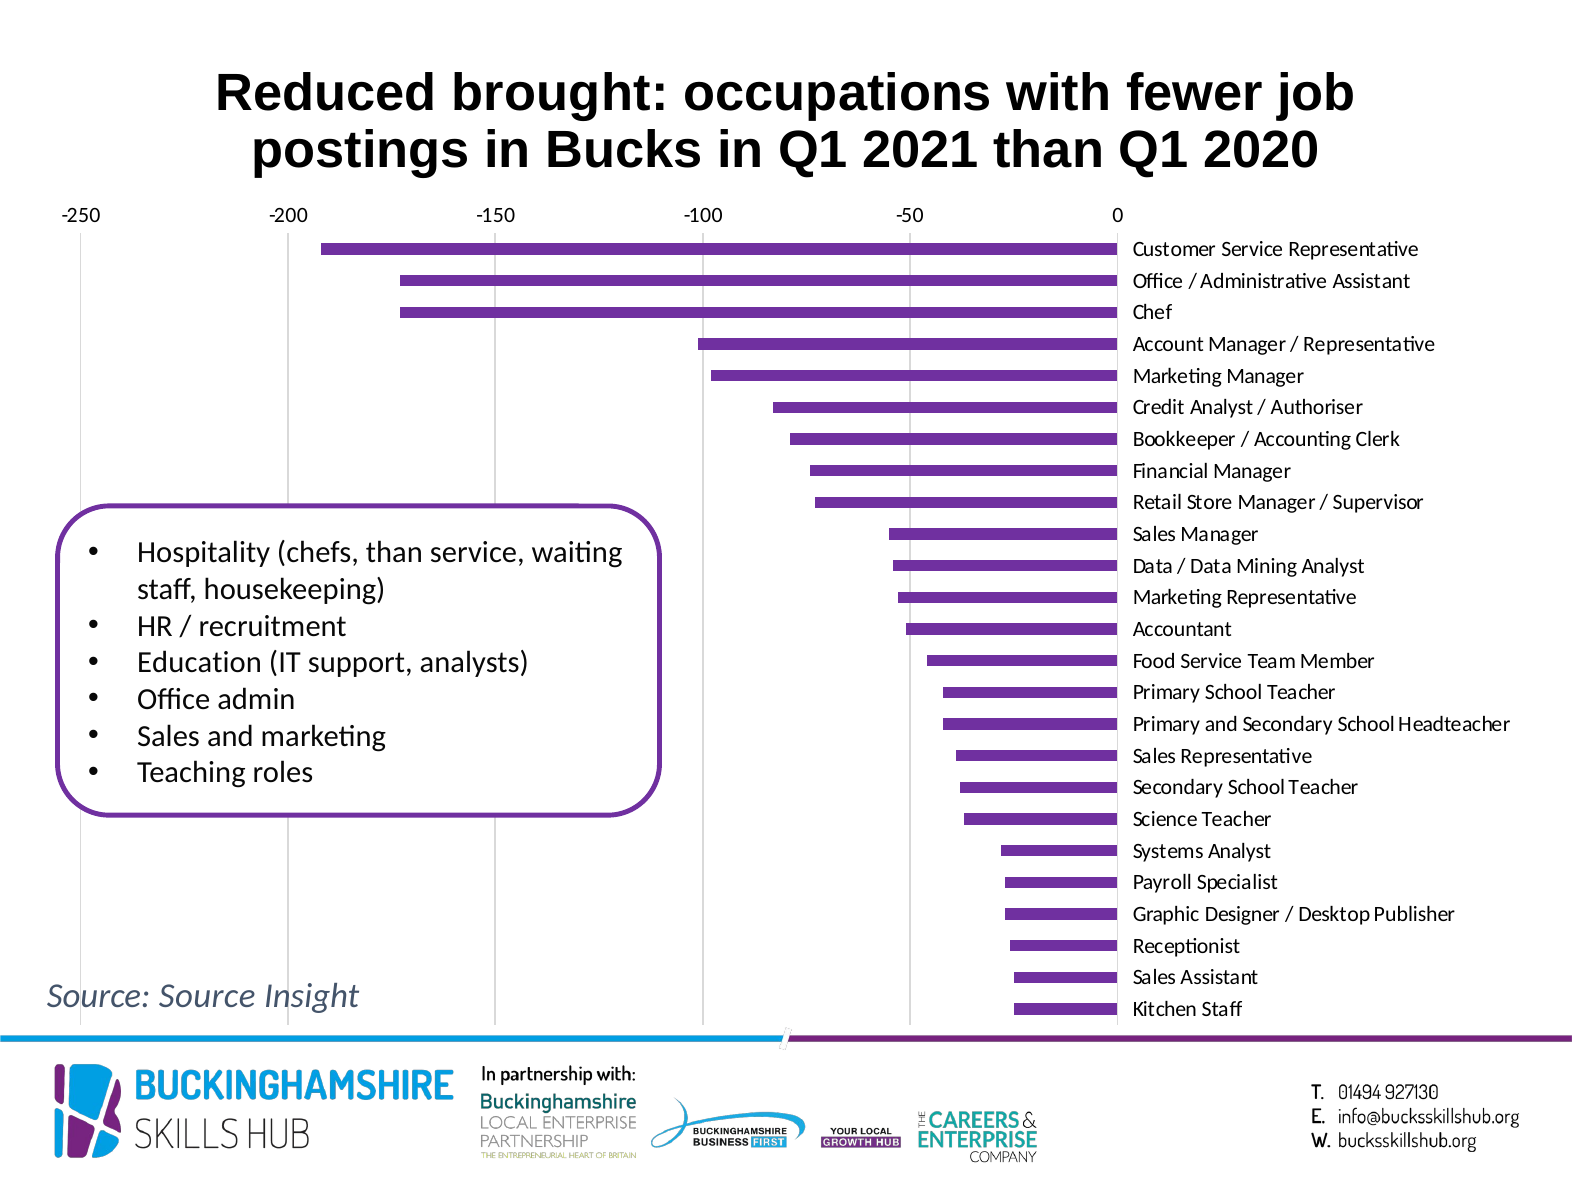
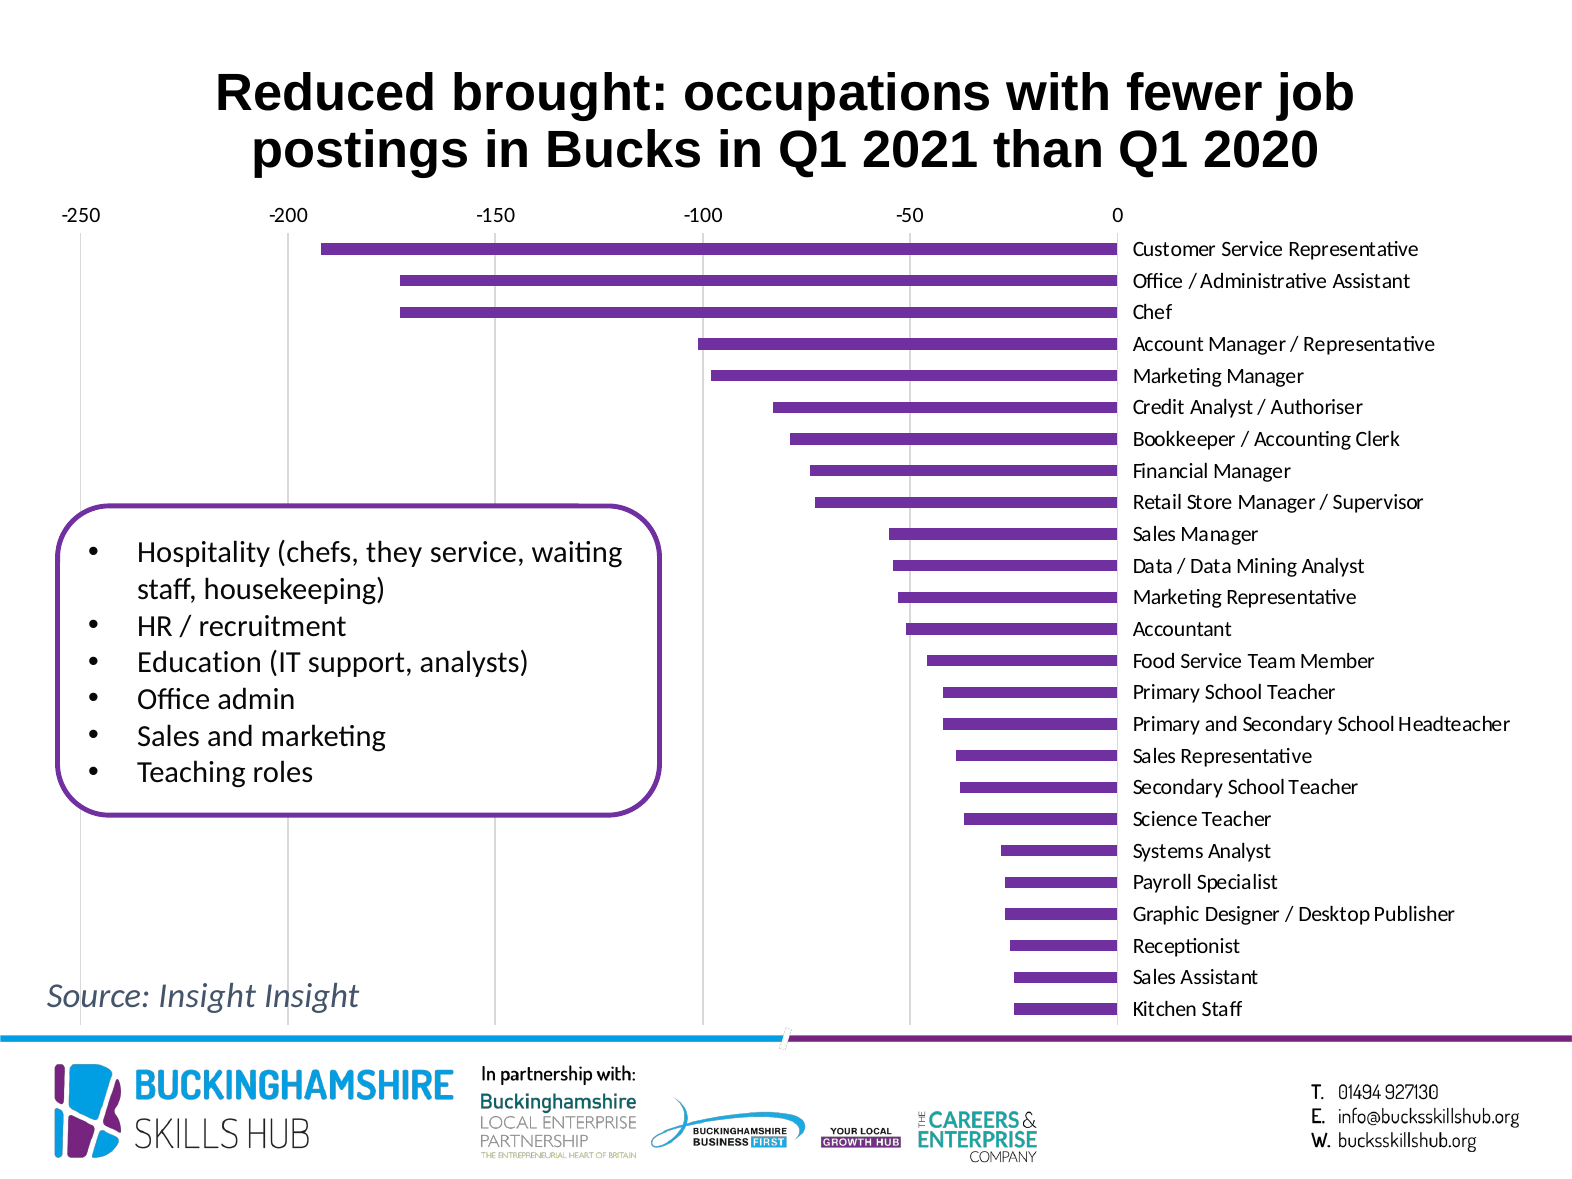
chefs than: than -> they (394, 553)
Source Source: Source -> Insight (207, 996)
